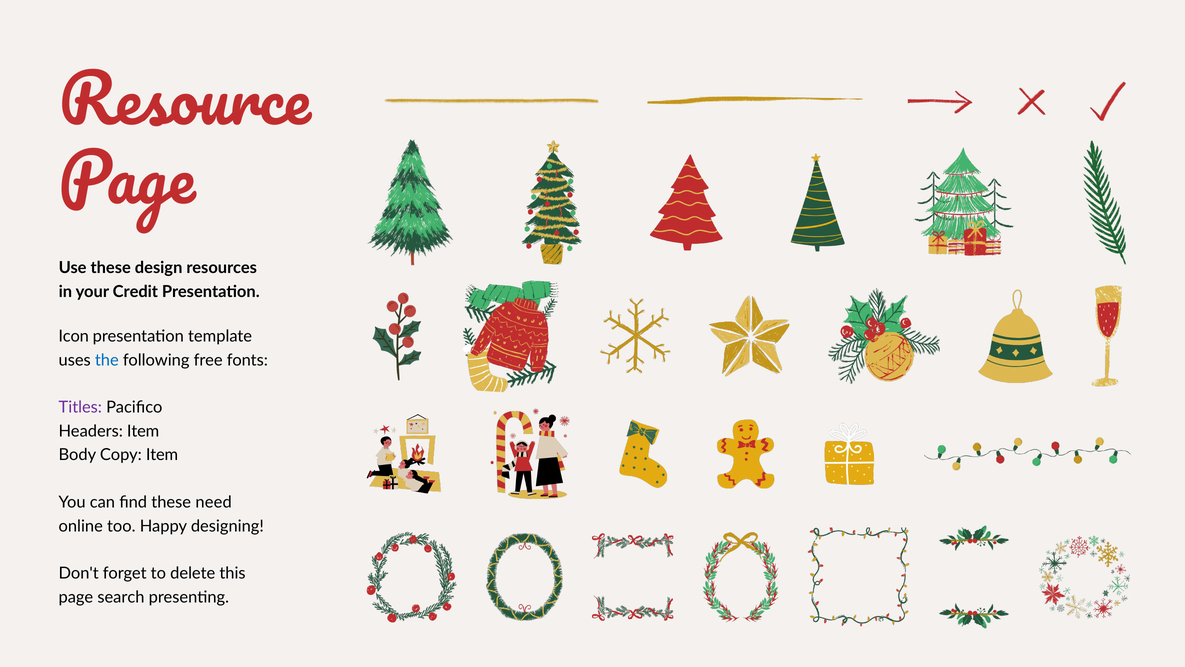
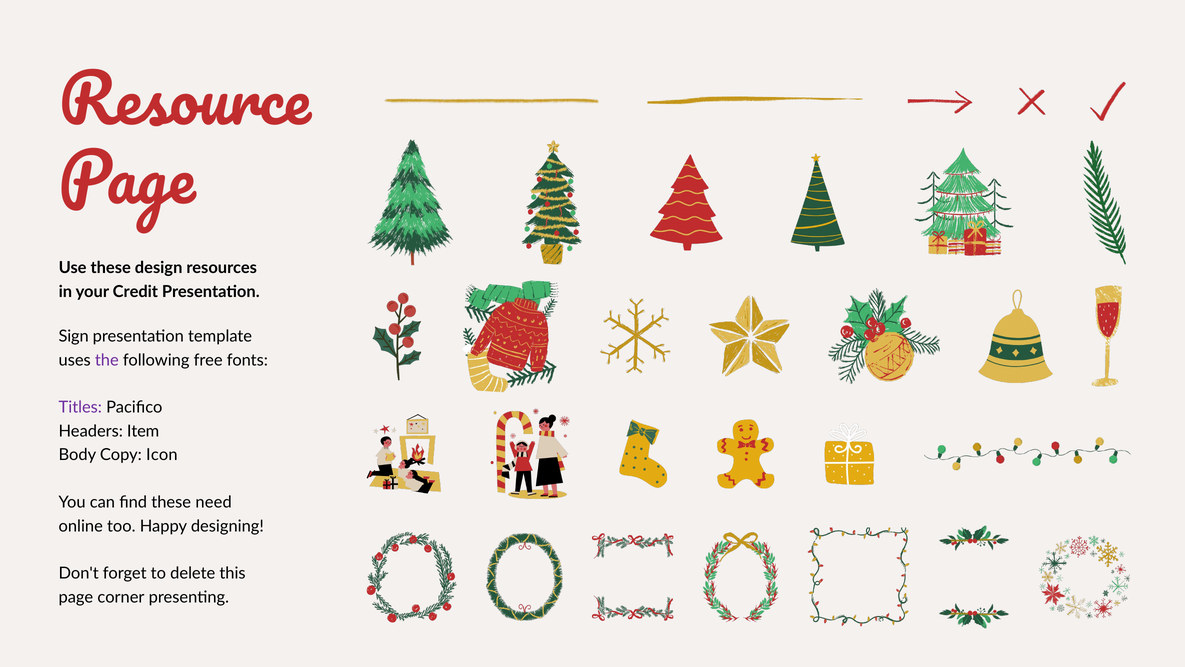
Icon: Icon -> Sign (74, 336)
the colour: blue -> purple (107, 360)
Copy Item: Item -> Icon (162, 455)
search: search -> corner (121, 597)
